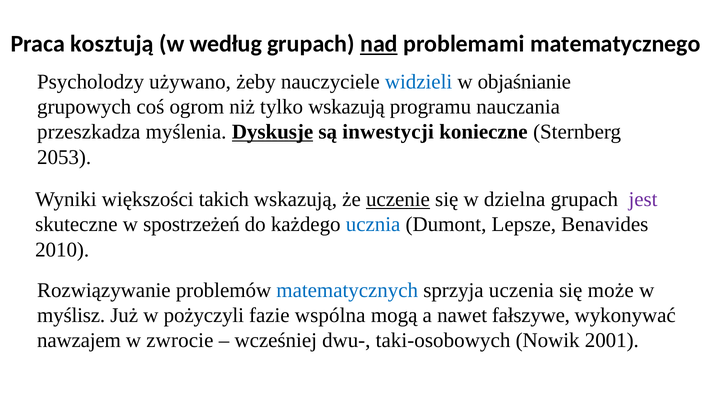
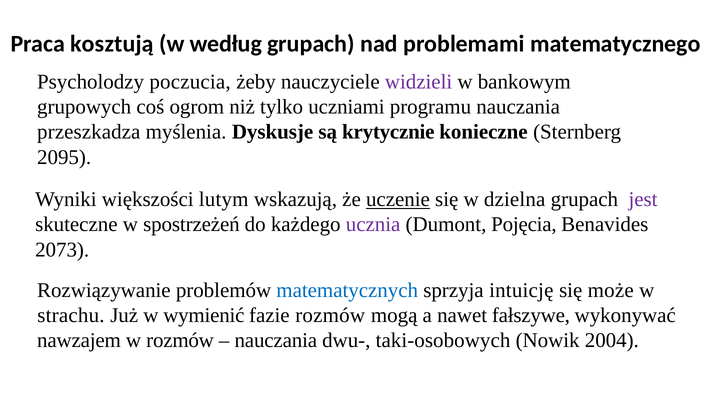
nad underline: present -> none (379, 44)
używano: używano -> poczucia (190, 82)
widzieli colour: blue -> purple (419, 82)
objaśnianie: objaśnianie -> bankowym (524, 82)
tylko wskazują: wskazują -> uczniami (346, 107)
Dyskusje underline: present -> none (273, 132)
inwestycji: inwestycji -> krytycznie (388, 132)
2053: 2053 -> 2095 (64, 157)
takich: takich -> lutym (224, 200)
ucznia colour: blue -> purple (373, 225)
Lepsze: Lepsze -> Pojęcia (524, 225)
2010: 2010 -> 2073 (62, 250)
uczenia: uczenia -> intuicję (521, 290)
myślisz: myślisz -> strachu (71, 316)
pożyczyli: pożyczyli -> wymienić (204, 316)
fazie wspólna: wspólna -> rozmów (330, 316)
w zwrocie: zwrocie -> rozmów (180, 341)
wcześniej: wcześniej -> nauczania (276, 341)
2001: 2001 -> 2004 (612, 341)
